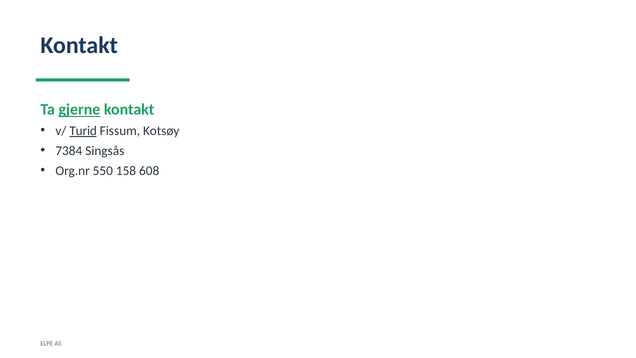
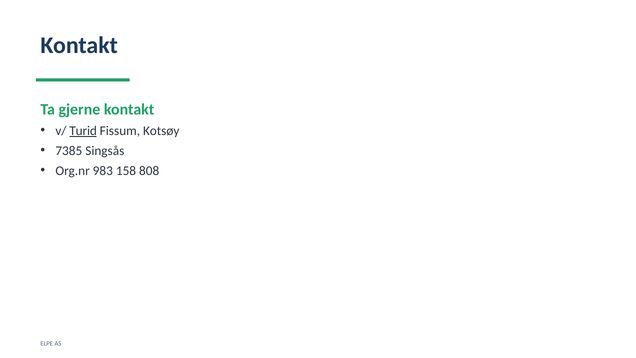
gjerne underline: present -> none (79, 109)
7384: 7384 -> 7385 (69, 151)
550: 550 -> 983 (103, 171)
608: 608 -> 808 (149, 171)
